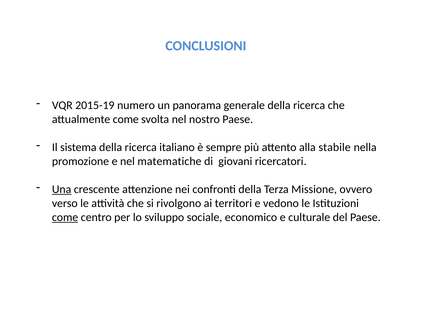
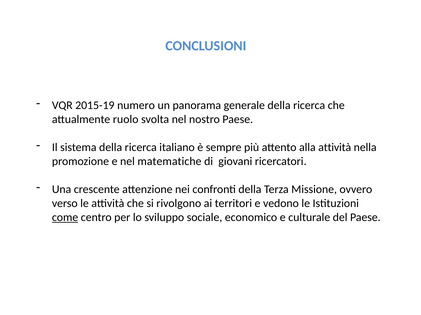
attualmente come: come -> ruolo (126, 119)
alla stabile: stabile -> attività (335, 148)
Una underline: present -> none (62, 190)
